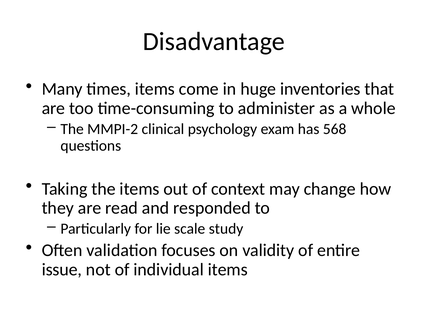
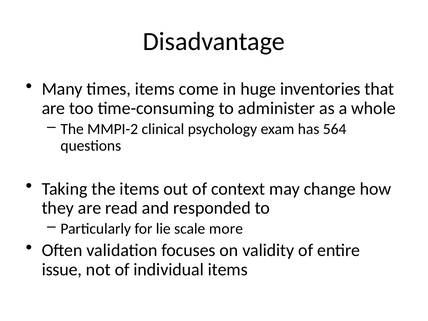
568: 568 -> 564 (335, 129)
study: study -> more (226, 229)
